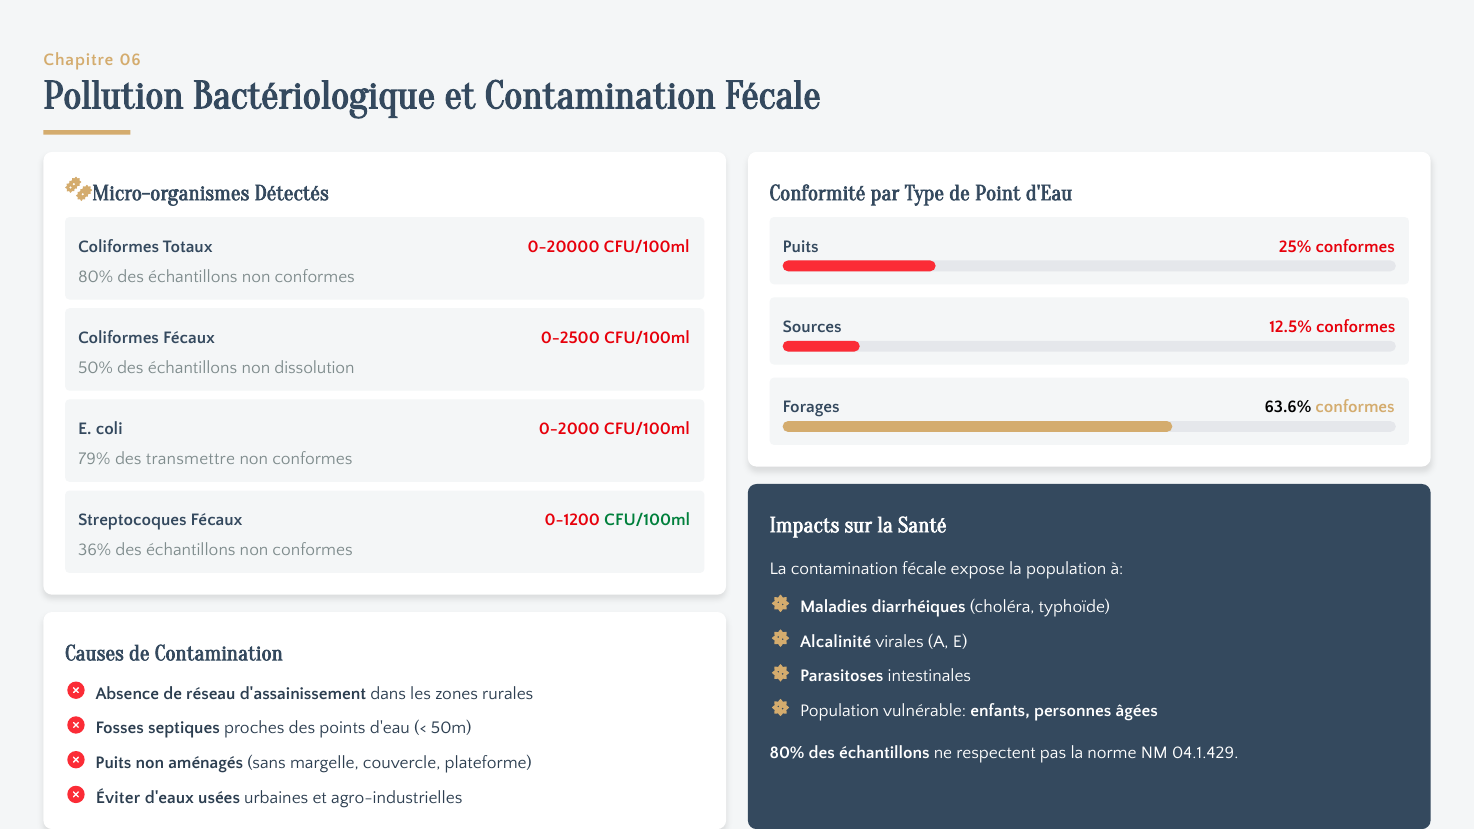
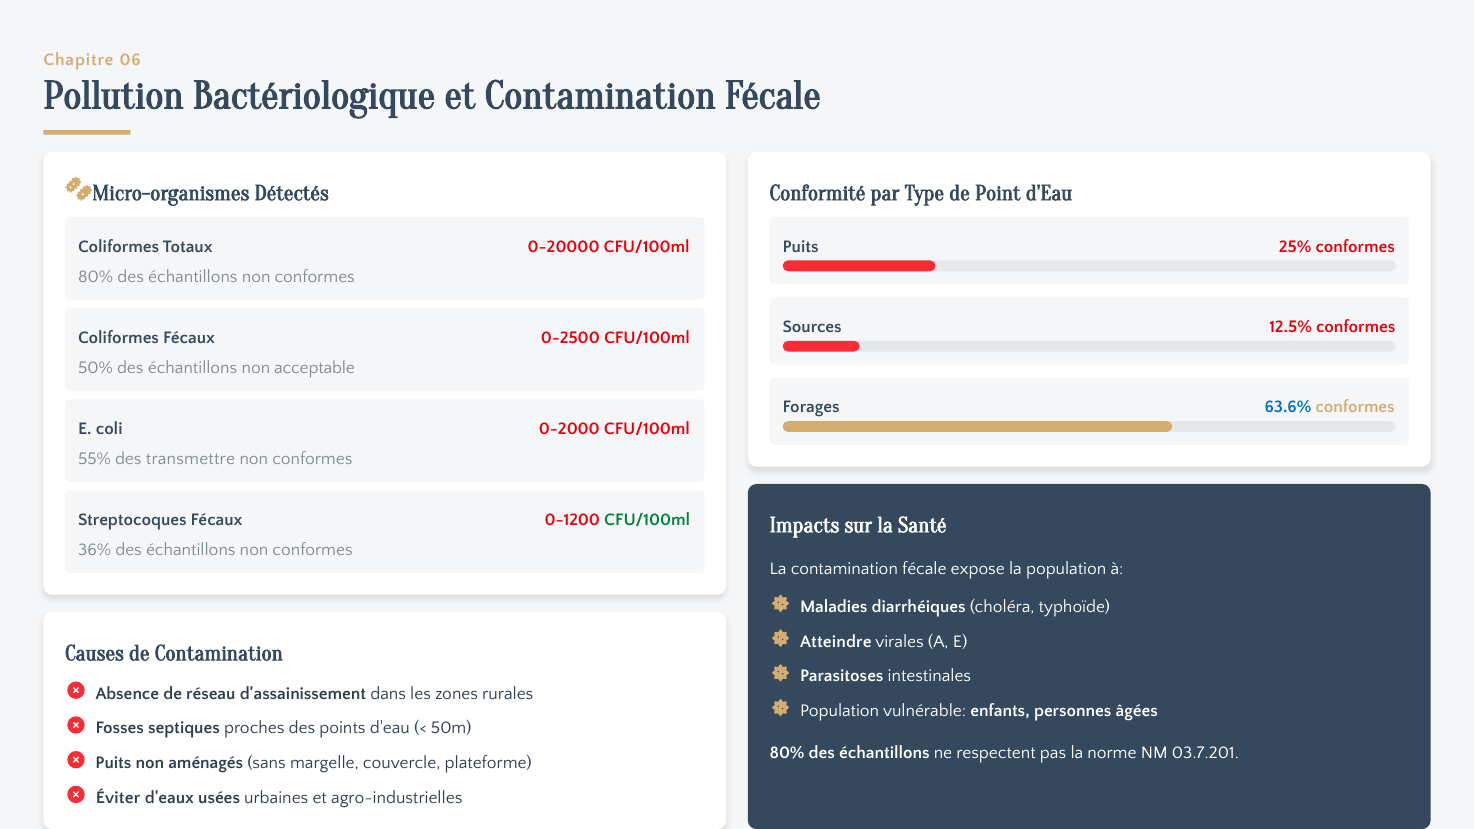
dissolution: dissolution -> acceptable (315, 368)
63.6% colour: black -> blue (1288, 407)
79%: 79% -> 55% (94, 459)
Alcalinité: Alcalinité -> Atteindre (836, 642)
04.1.429: 04.1.429 -> 03.7.201 (1205, 753)
